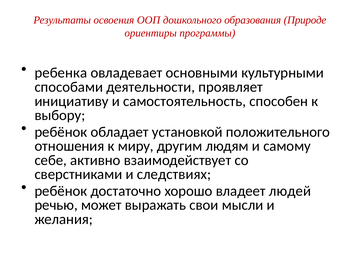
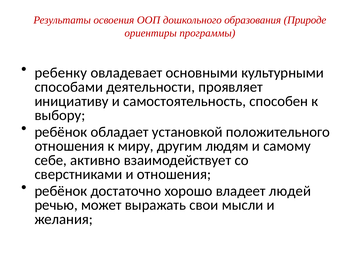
ребенка: ребенка -> ребенку (61, 73)
и следствиях: следствиях -> отношения (174, 175)
